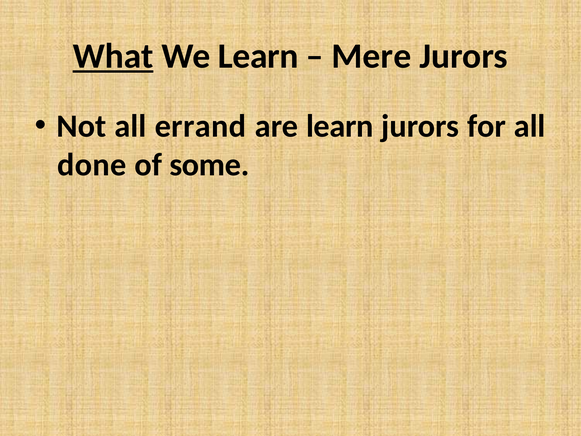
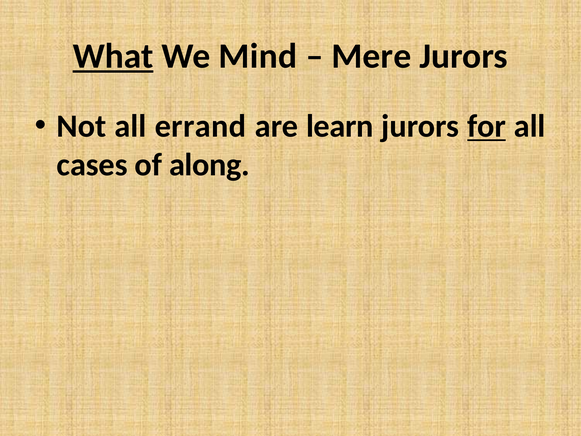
We Learn: Learn -> Mind (258, 56)
for underline: none -> present (487, 126)
done: done -> cases (92, 165)
some: some -> along (209, 165)
